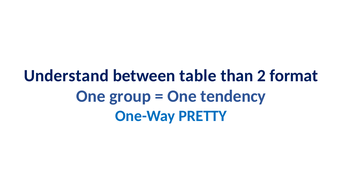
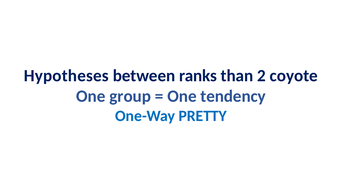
Understand: Understand -> Hypotheses (66, 75)
table: table -> ranks (198, 75)
format: format -> coyote (294, 75)
